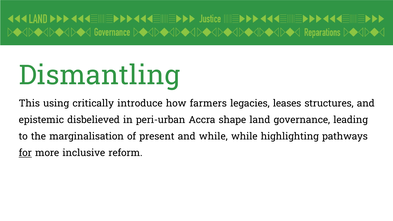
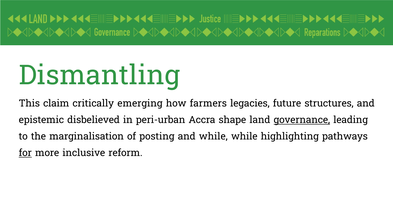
using: using -> claim (56, 104)
introduce: introduce -> emerging (140, 104)
leases: leases -> future (287, 104)
governance underline: none -> present (302, 120)
present: present -> posting (157, 137)
